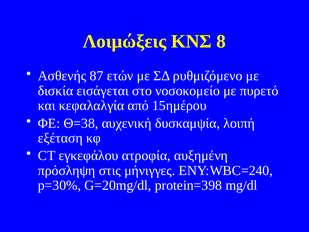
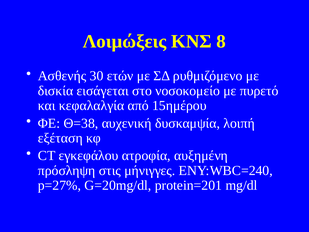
87: 87 -> 30 (97, 76)
p=30%: p=30% -> p=27% (59, 185)
protein=398: protein=398 -> protein=201 (188, 185)
